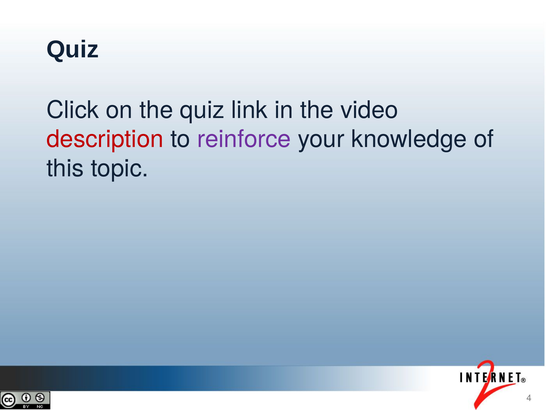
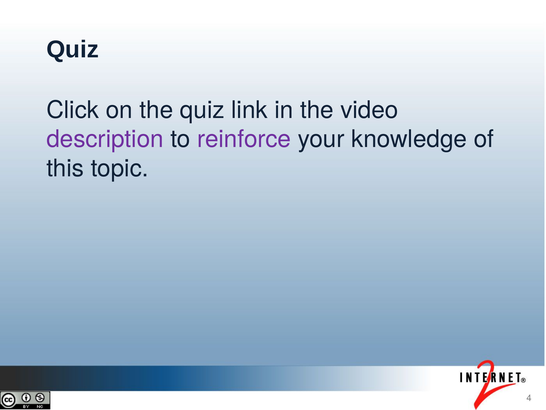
description colour: red -> purple (105, 139)
